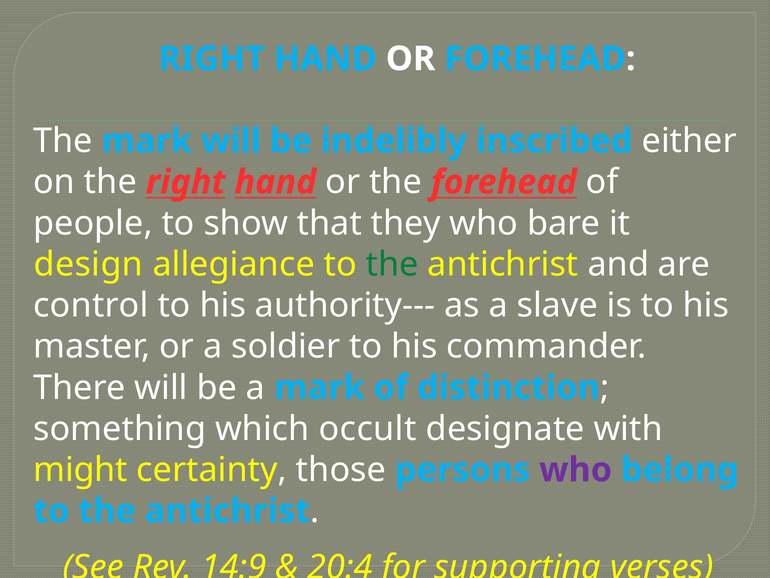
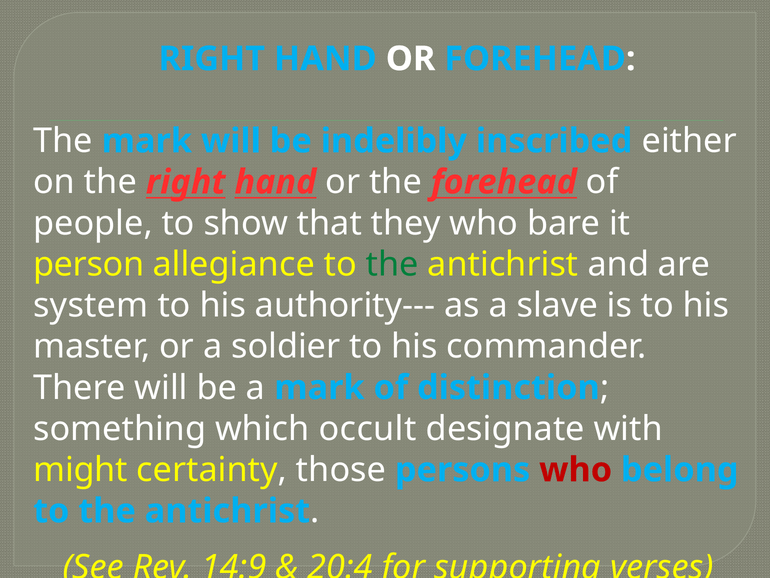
design: design -> person (89, 264)
control: control -> system (91, 305)
who colour: purple -> red (576, 470)
